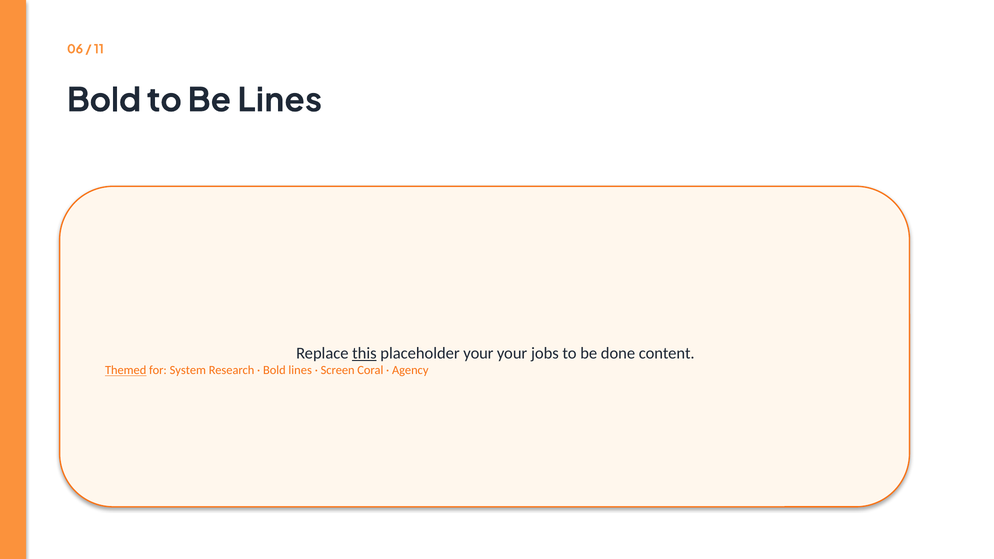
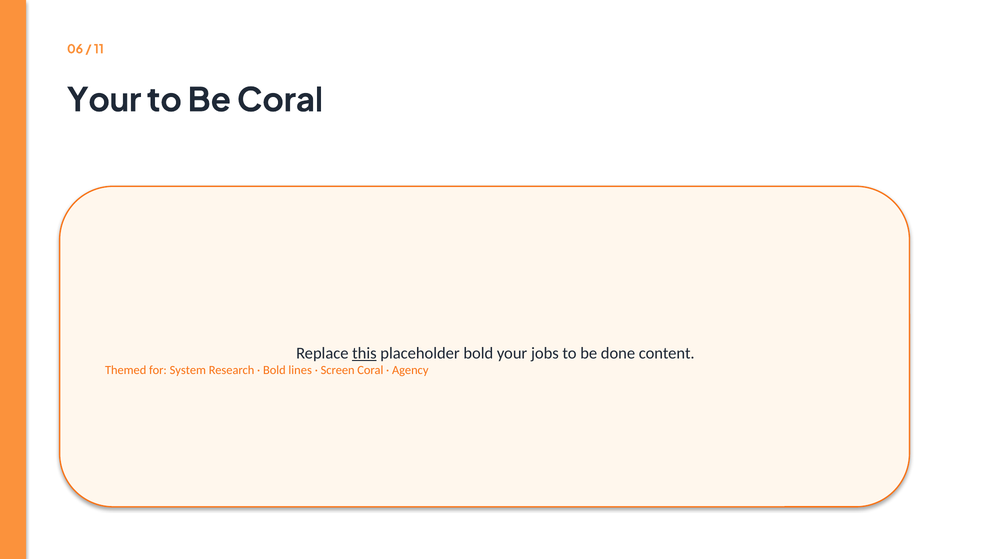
Bold: Bold -> Your (104, 100)
Be Lines: Lines -> Coral (280, 100)
placeholder your: your -> bold (478, 353)
Themed underline: present -> none (126, 370)
